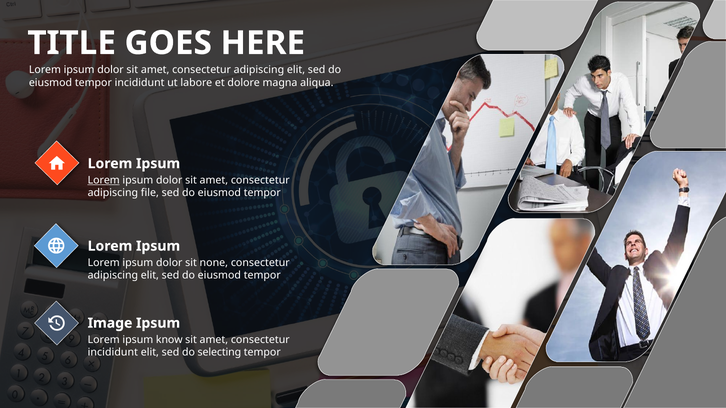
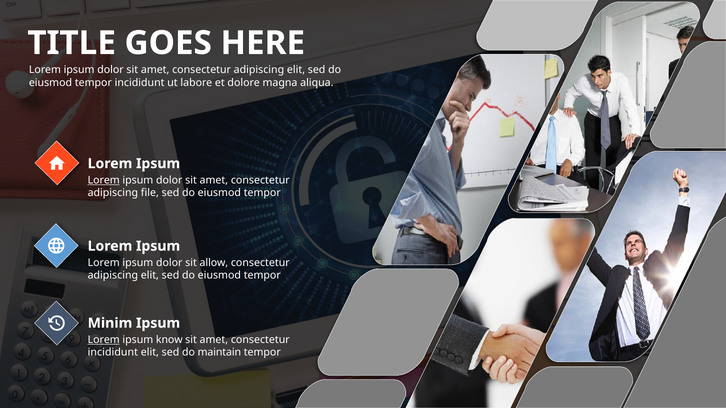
none: none -> allow (214, 263)
Image: Image -> Minim (110, 323)
Lorem underline: none -> present (104, 340)
selecting: selecting -> maintain (219, 353)
